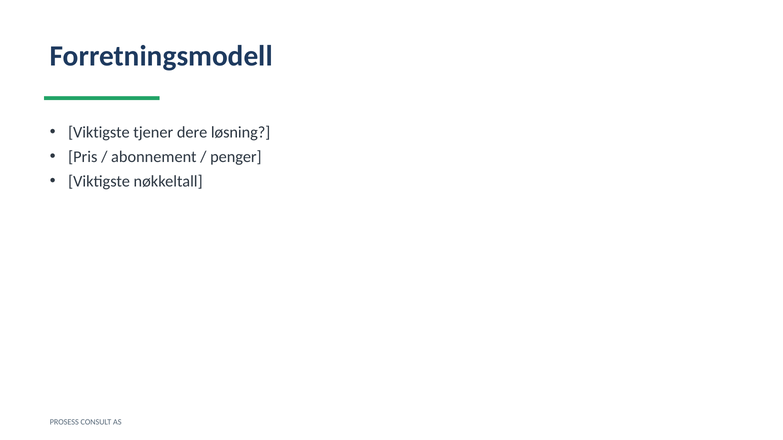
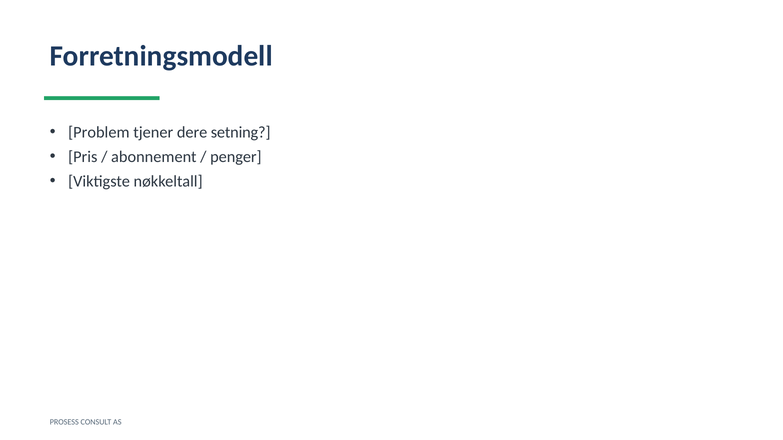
Viktigste: Viktigste -> Problem (99, 133)
løsning: løsning -> setning (241, 133)
